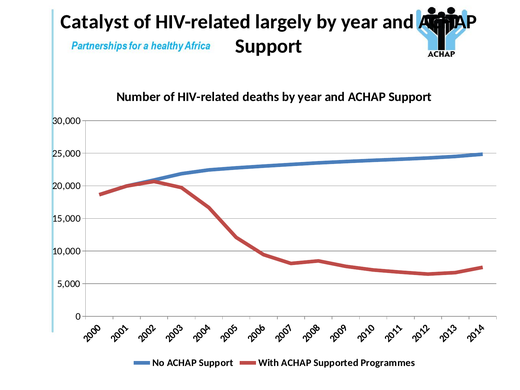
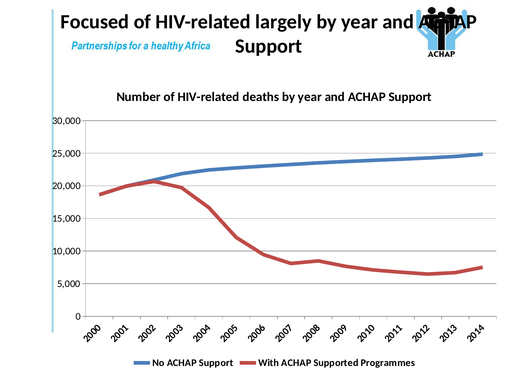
Catalyst: Catalyst -> Focused (95, 22)
